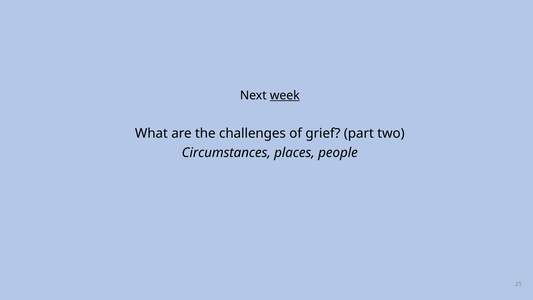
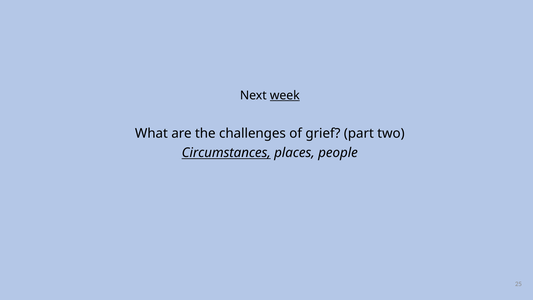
Circumstances underline: none -> present (226, 153)
